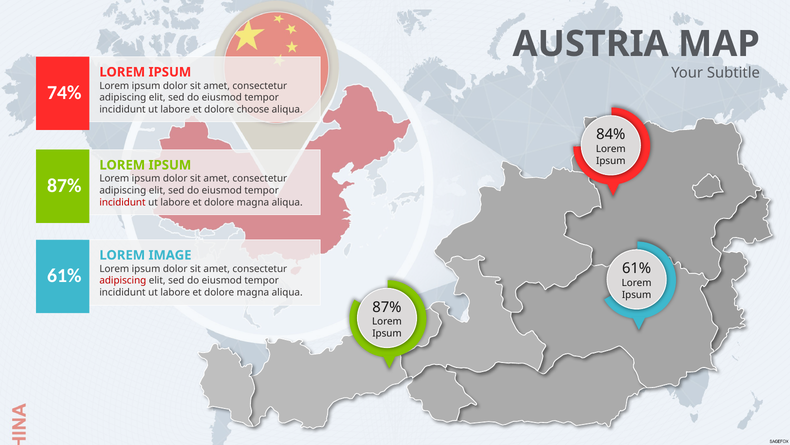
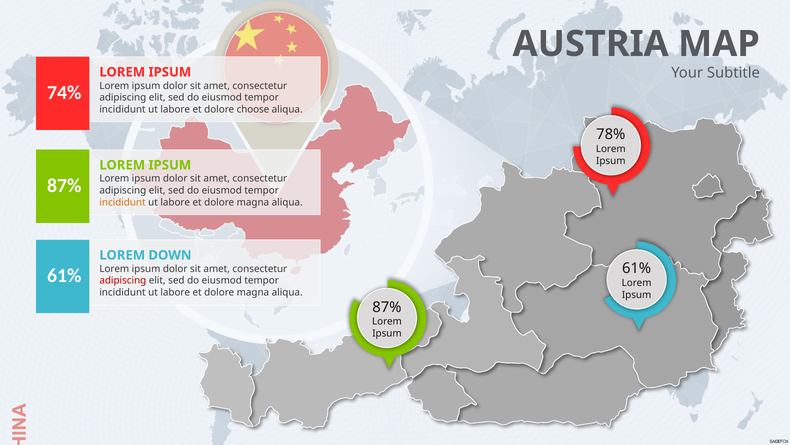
84%: 84% -> 78% (611, 134)
incididunt colour: red -> orange (123, 202)
IMAGE: IMAGE -> DOWN (170, 255)
